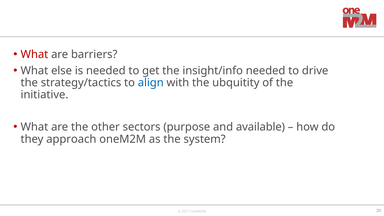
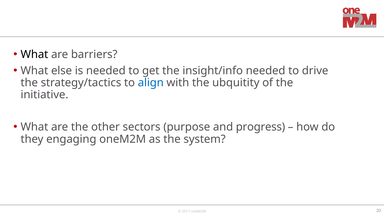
What colour: red -> black (34, 54)
available: available -> progress (260, 127)
approach: approach -> engaging (71, 139)
